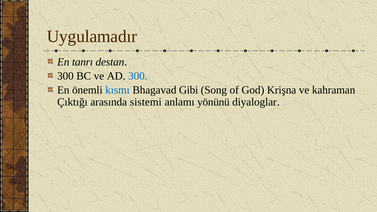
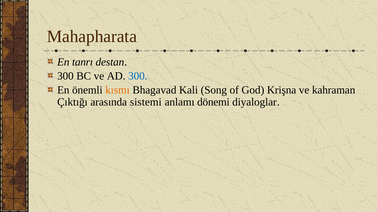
Uygulamadır: Uygulamadır -> Mahapharata (92, 37)
kısmı colour: blue -> orange (118, 90)
Gibi: Gibi -> Kali (189, 90)
yönünü: yönünü -> dönemi (213, 102)
